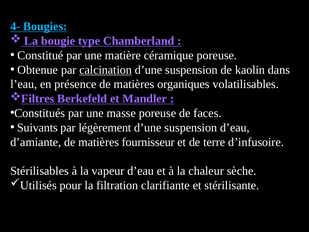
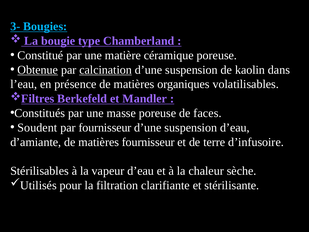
4-: 4- -> 3- (15, 26)
Obtenue underline: none -> present (38, 70)
Suivants: Suivants -> Soudent (37, 127)
par légèrement: légèrement -> fournisseur (105, 127)
